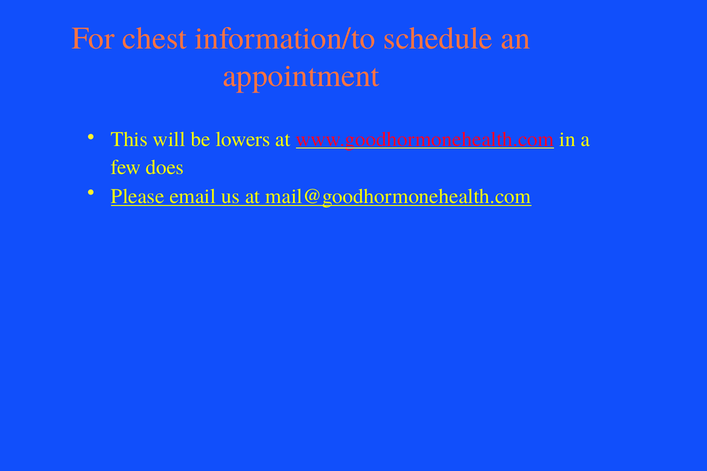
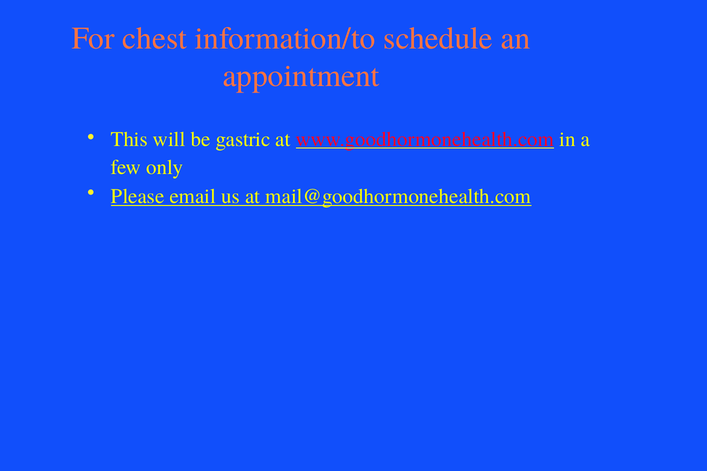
lowers: lowers -> gastric (243, 139)
does: does -> only (165, 167)
